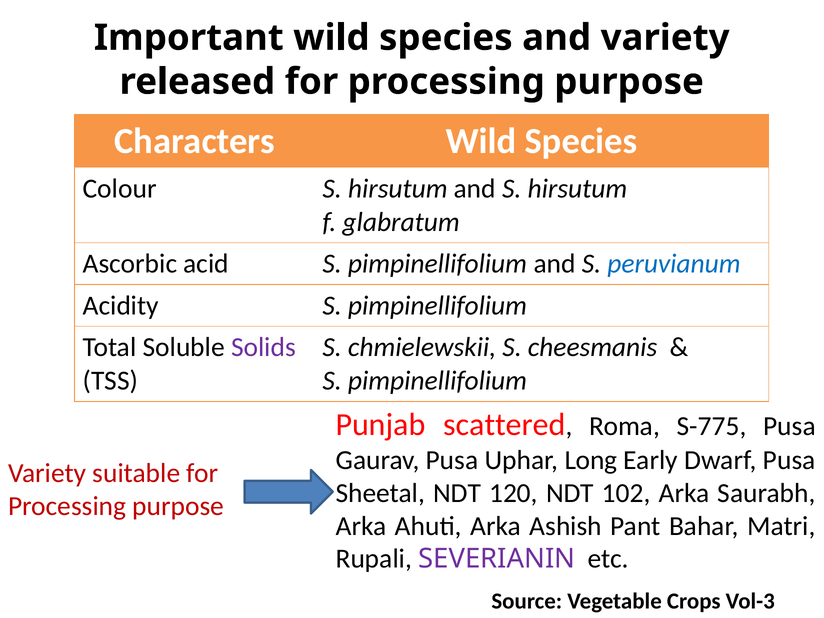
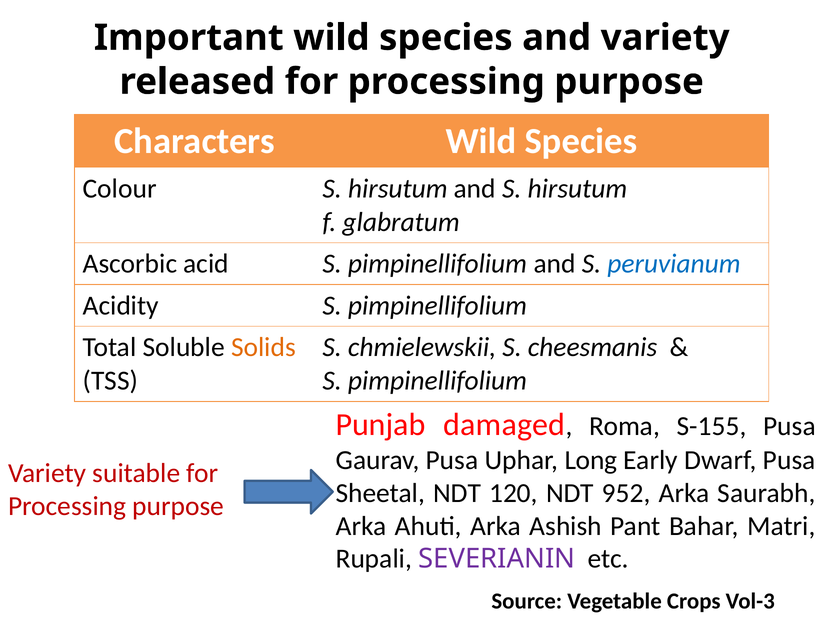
Solids colour: purple -> orange (263, 347)
scattered: scattered -> damaged (504, 425)
S-775: S-775 -> S-155 (712, 426)
102: 102 -> 952 (626, 493)
